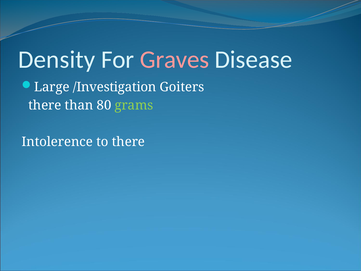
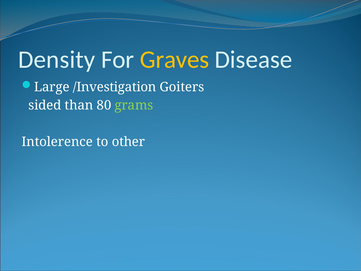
Graves colour: pink -> yellow (174, 60)
there: there -> sided (45, 105)
to there: there -> other (128, 142)
